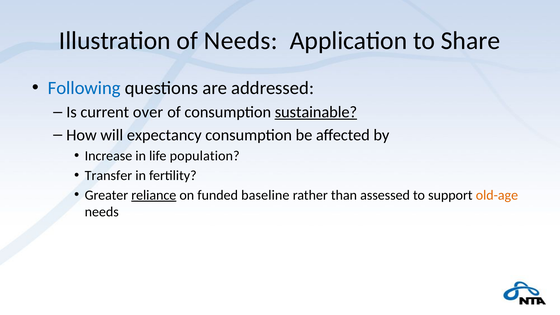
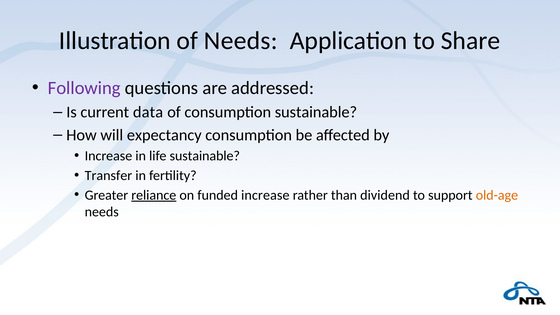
Following colour: blue -> purple (84, 88)
over: over -> data (148, 112)
sustainable underline: present -> none (316, 112)
life population: population -> sustainable (205, 156)
funded baseline: baseline -> increase (265, 195)
assessed: assessed -> dividend (385, 195)
